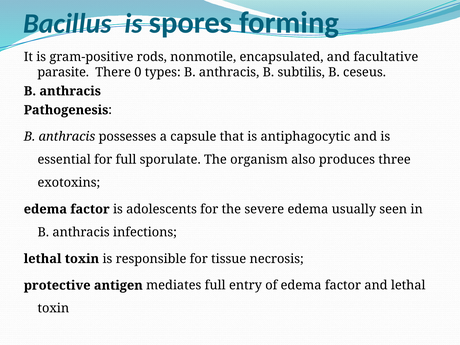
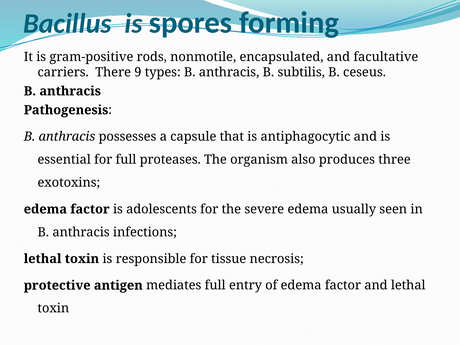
parasite: parasite -> carriers (63, 72)
0: 0 -> 9 (138, 72)
sporulate: sporulate -> proteases (170, 160)
